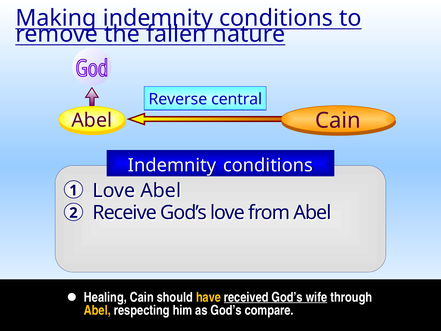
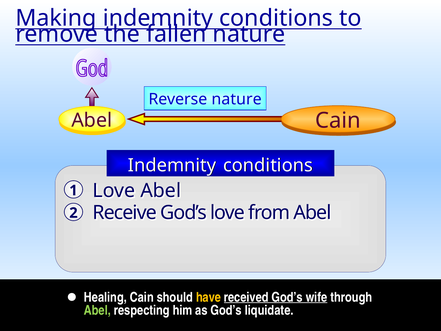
Reverse central: central -> nature (237, 99)
Abel colour: yellow -> light green (97, 310)
compare: compare -> liquidate (269, 310)
